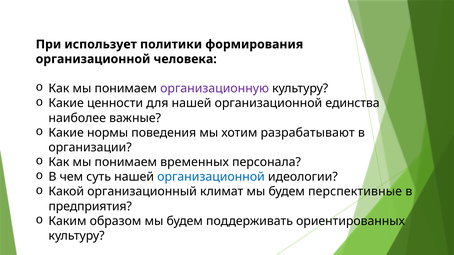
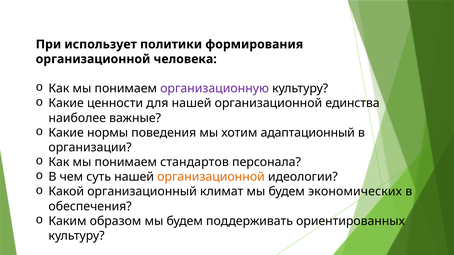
разрабатывают: разрабатывают -> адаптационный (308, 133)
временных: временных -> стандартов (195, 162)
организационной colour: blue -> orange (211, 177)
перспективные: перспективные -> экономических (355, 192)
предприятия: предприятия -> обеспечения (90, 207)
